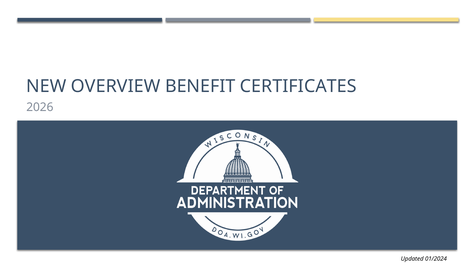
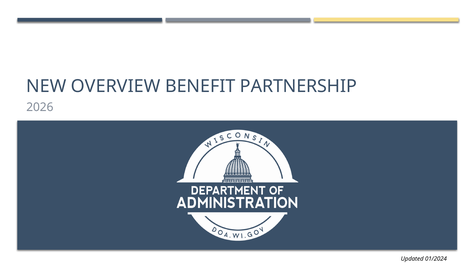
CERTIFICATES: CERTIFICATES -> PARTNERSHIP (298, 86)
